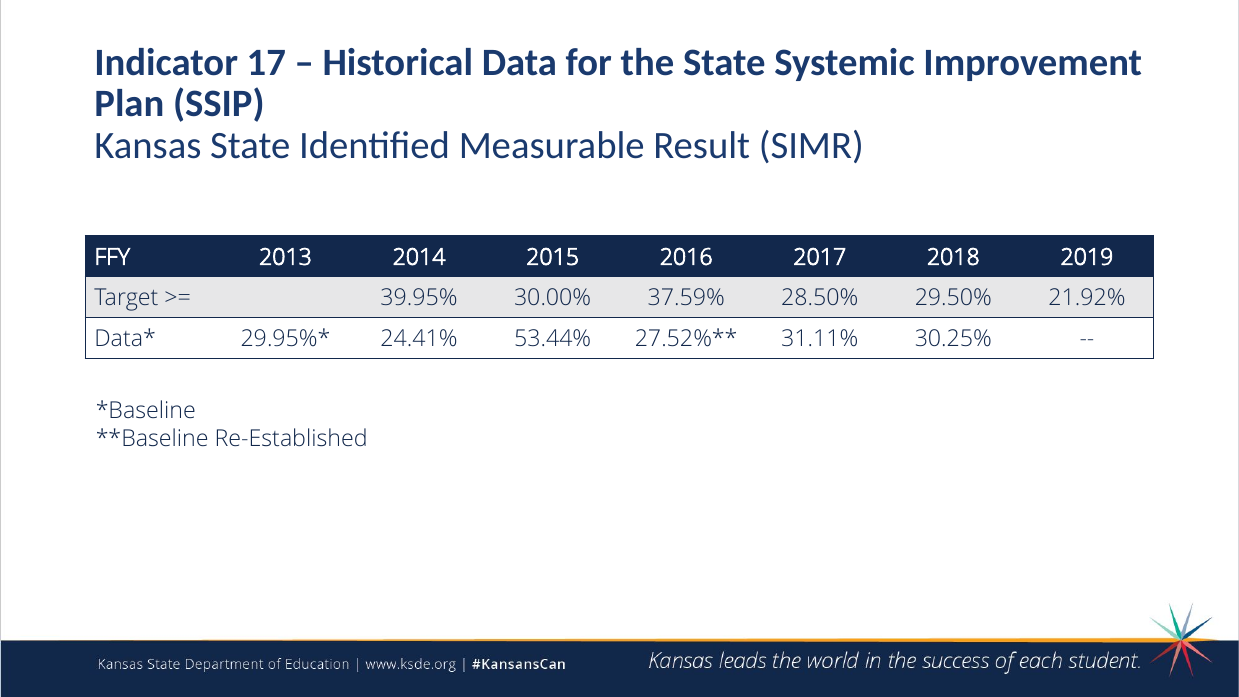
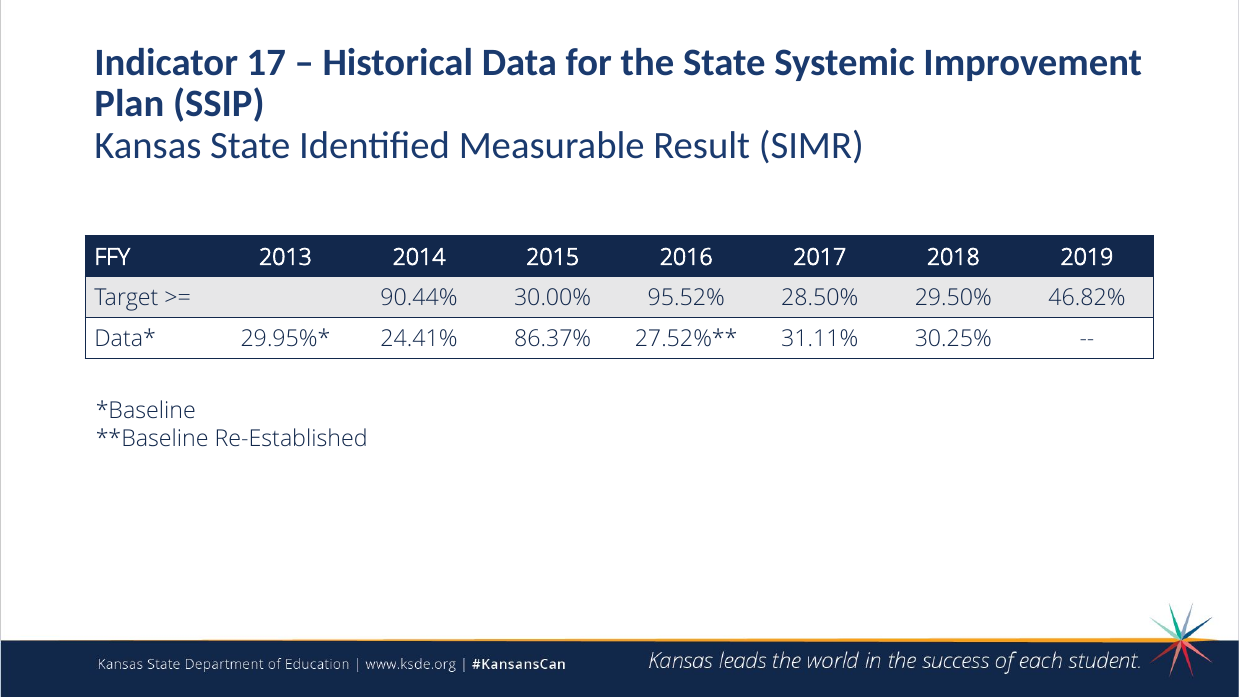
39.95%: 39.95% -> 90.44% (419, 298)
37.59%: 37.59% -> 95.52% (686, 298)
21.92%: 21.92% -> 46.82% (1087, 298)
53.44%: 53.44% -> 86.37% (553, 339)
